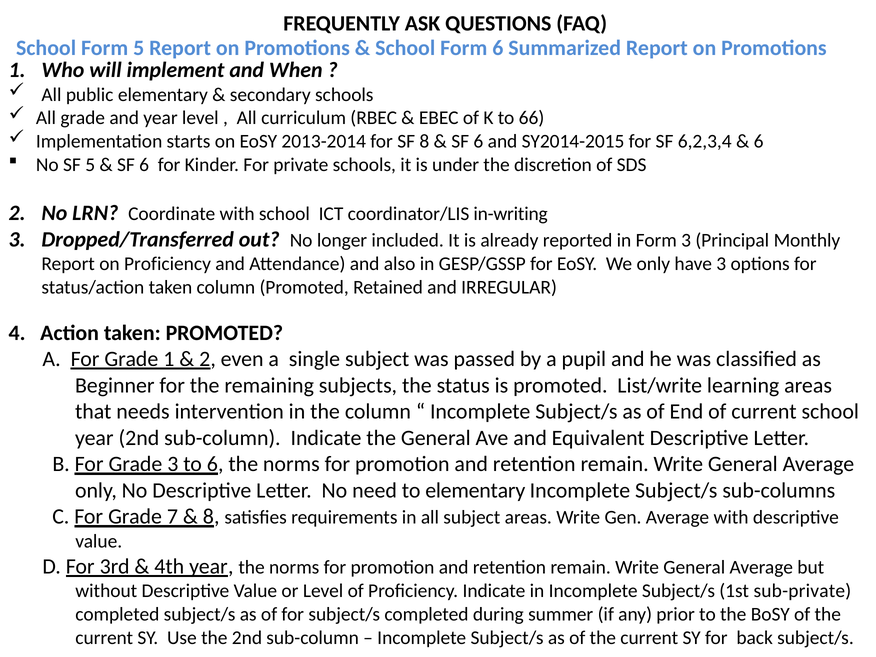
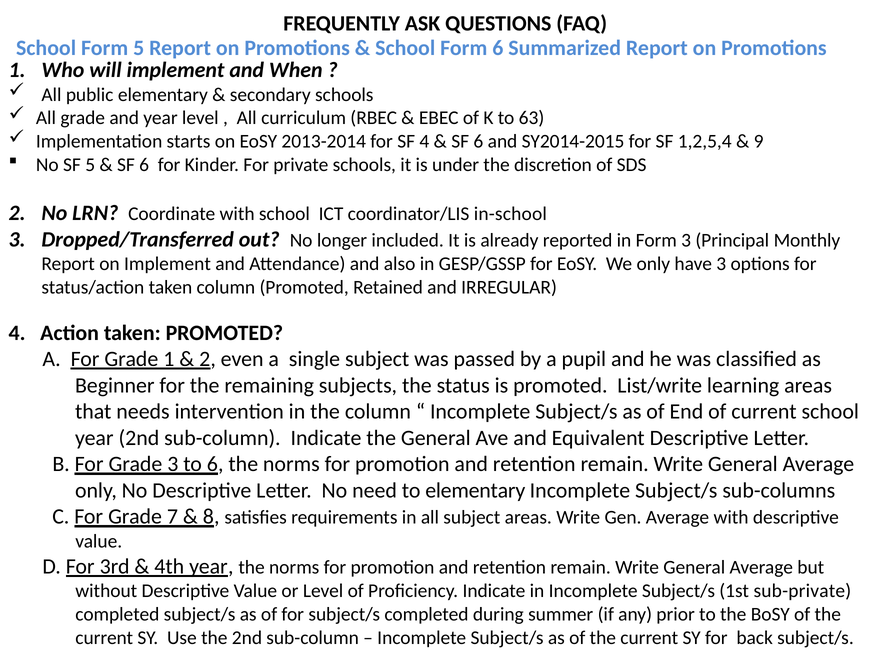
66: 66 -> 63 (531, 118)
SF 8: 8 -> 4 (424, 141)
6,2,3,4: 6,2,3,4 -> 1,2,5,4 (705, 141)
6: 6 -> 9 (759, 141)
in-writing: in-writing -> in-school (510, 214)
on Proficiency: Proficiency -> Implement (167, 264)
